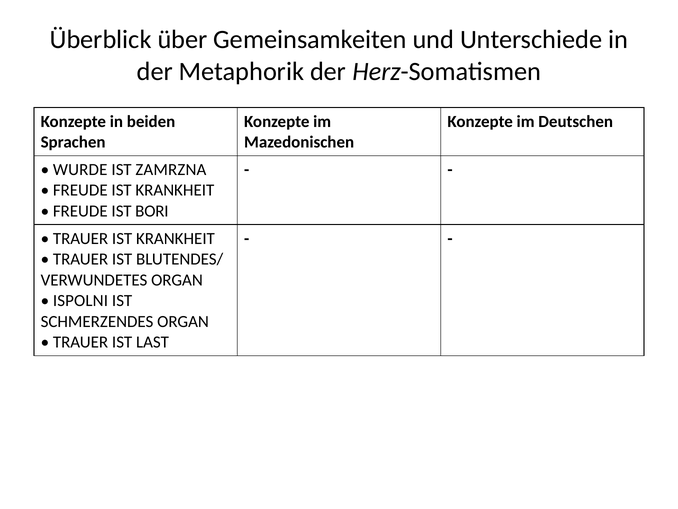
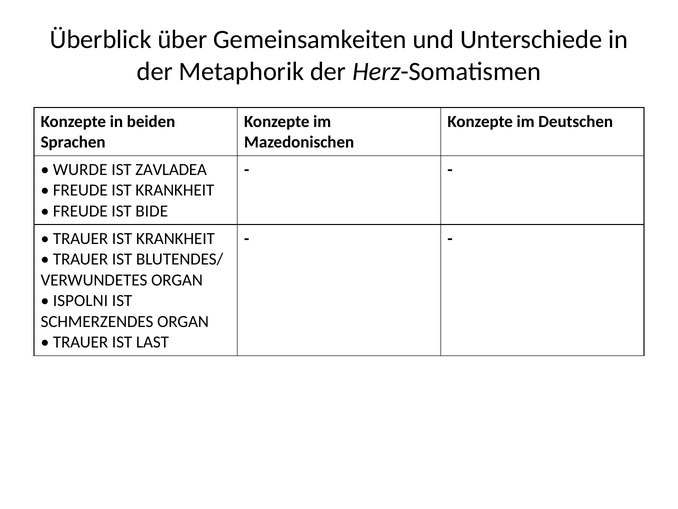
ZAMRZNA: ZAMRZNA -> ZAVLADEA (171, 169)
BORI: BORI -> BIDE (152, 211)
